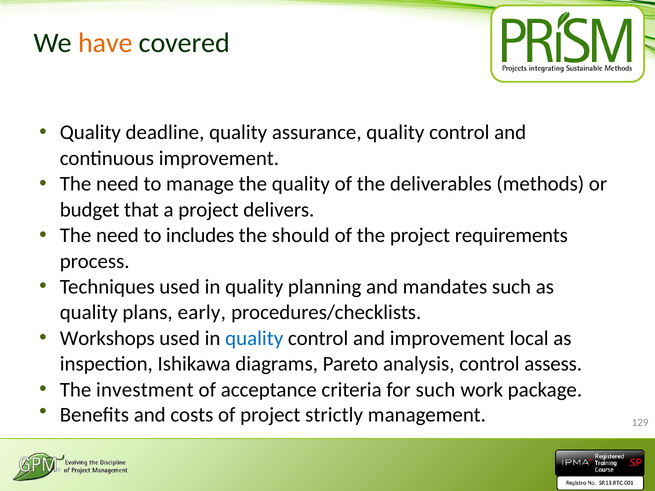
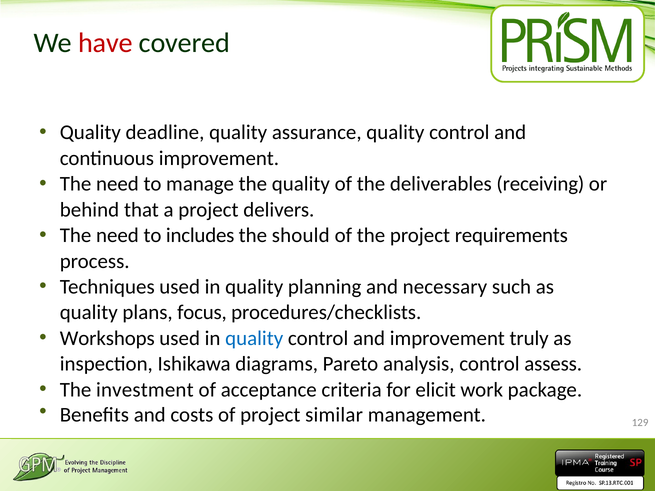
have colour: orange -> red (105, 43)
methods: methods -> receiving (540, 184)
budget: budget -> behind (90, 210)
mandates: mandates -> necessary (445, 287)
early: early -> focus (202, 313)
local: local -> truly (529, 338)
for such: such -> elicit (436, 390)
strictly: strictly -> similar (334, 415)
